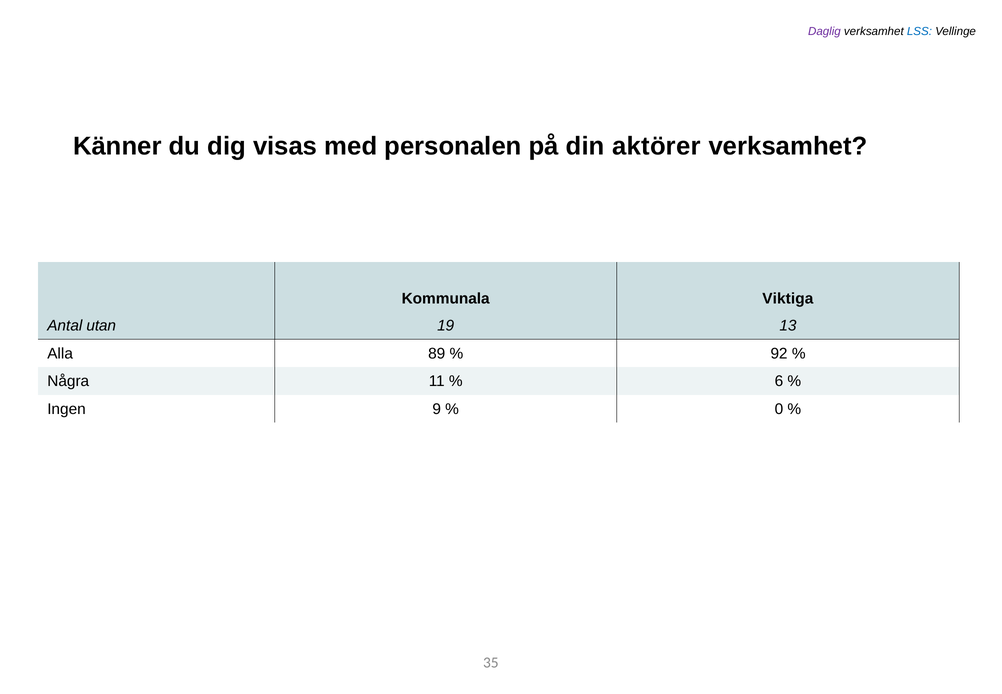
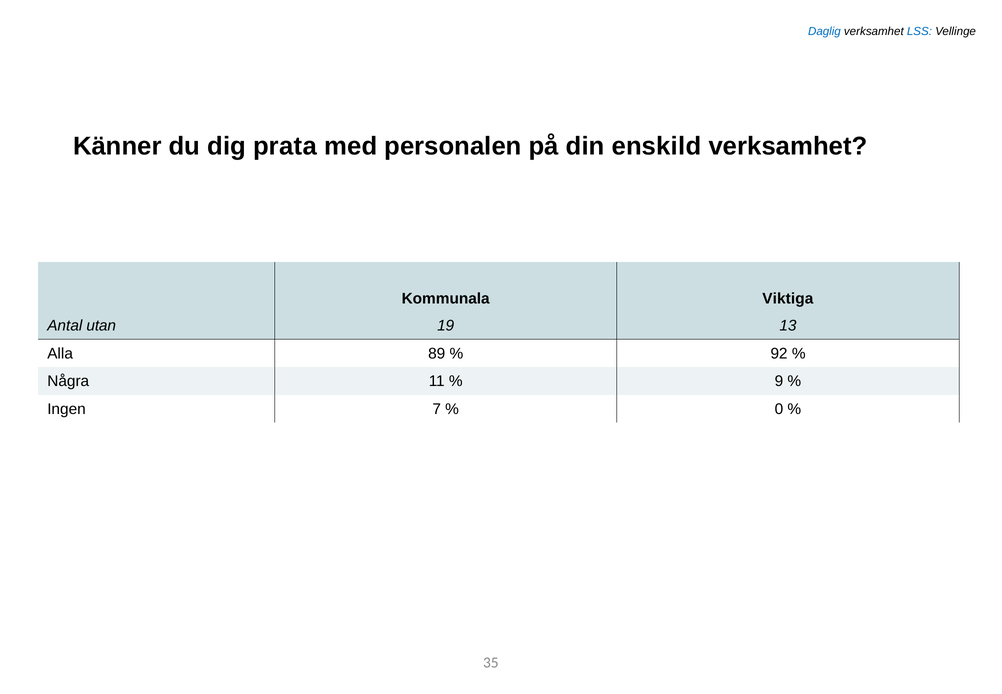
Daglig colour: purple -> blue (824, 31)
visas: visas -> prata (285, 146)
aktörer: aktörer -> enskild (656, 146)
6: 6 -> 9 (779, 381)
9: 9 -> 7 (437, 409)
